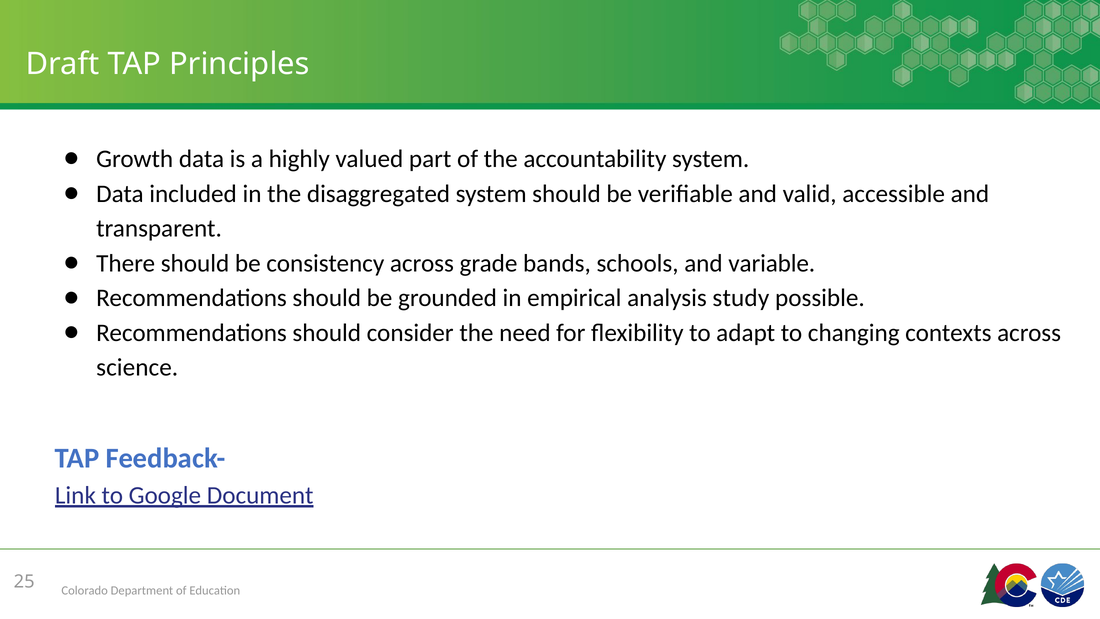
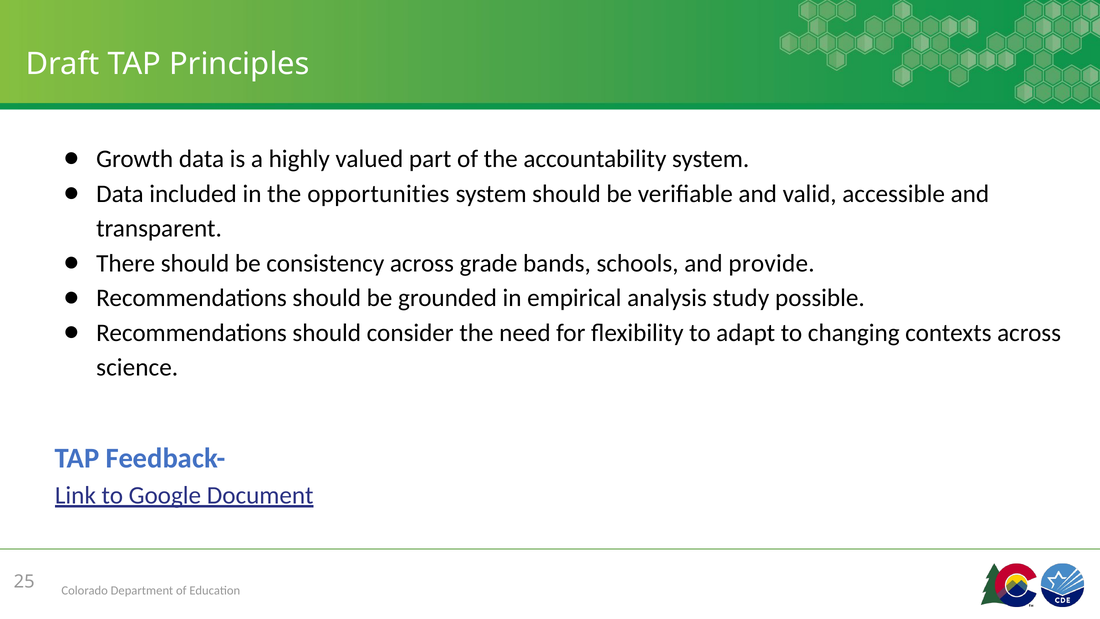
disaggregated: disaggregated -> opportunities (378, 194)
variable: variable -> provide (772, 263)
